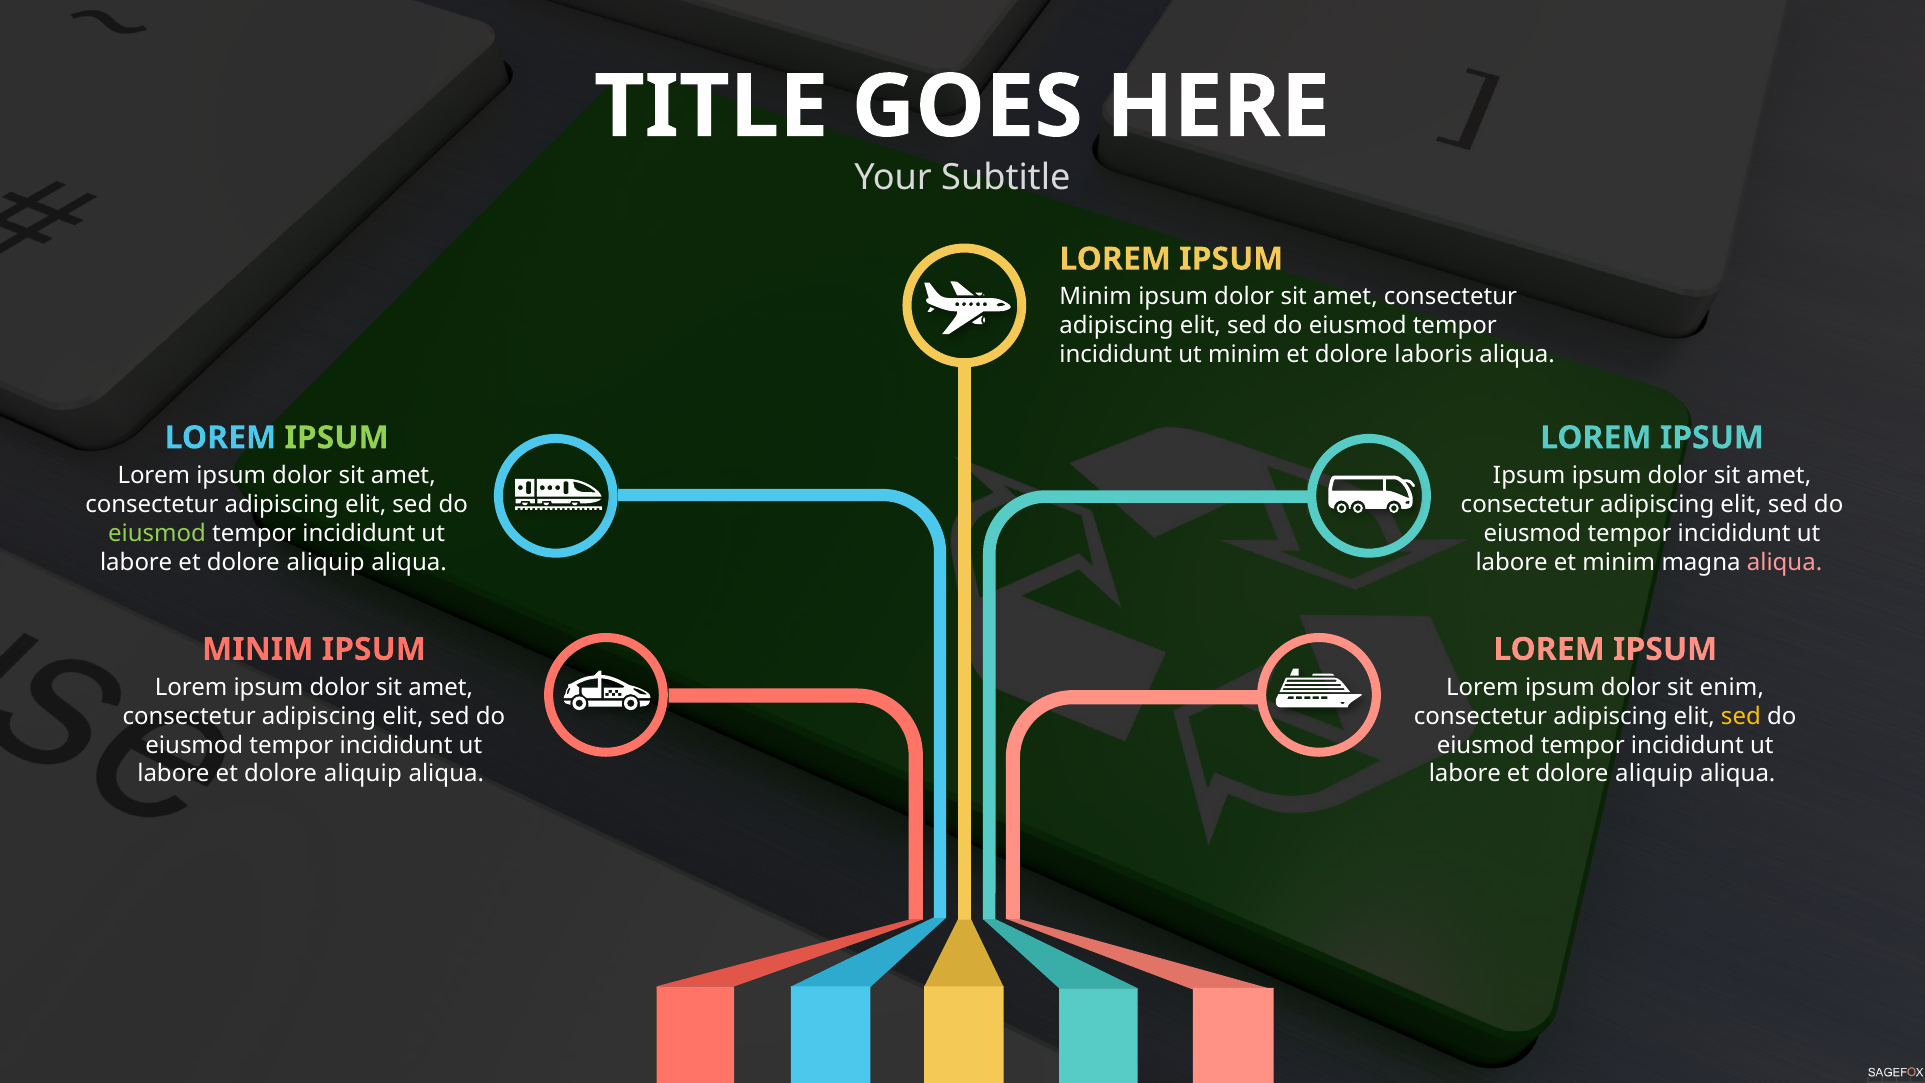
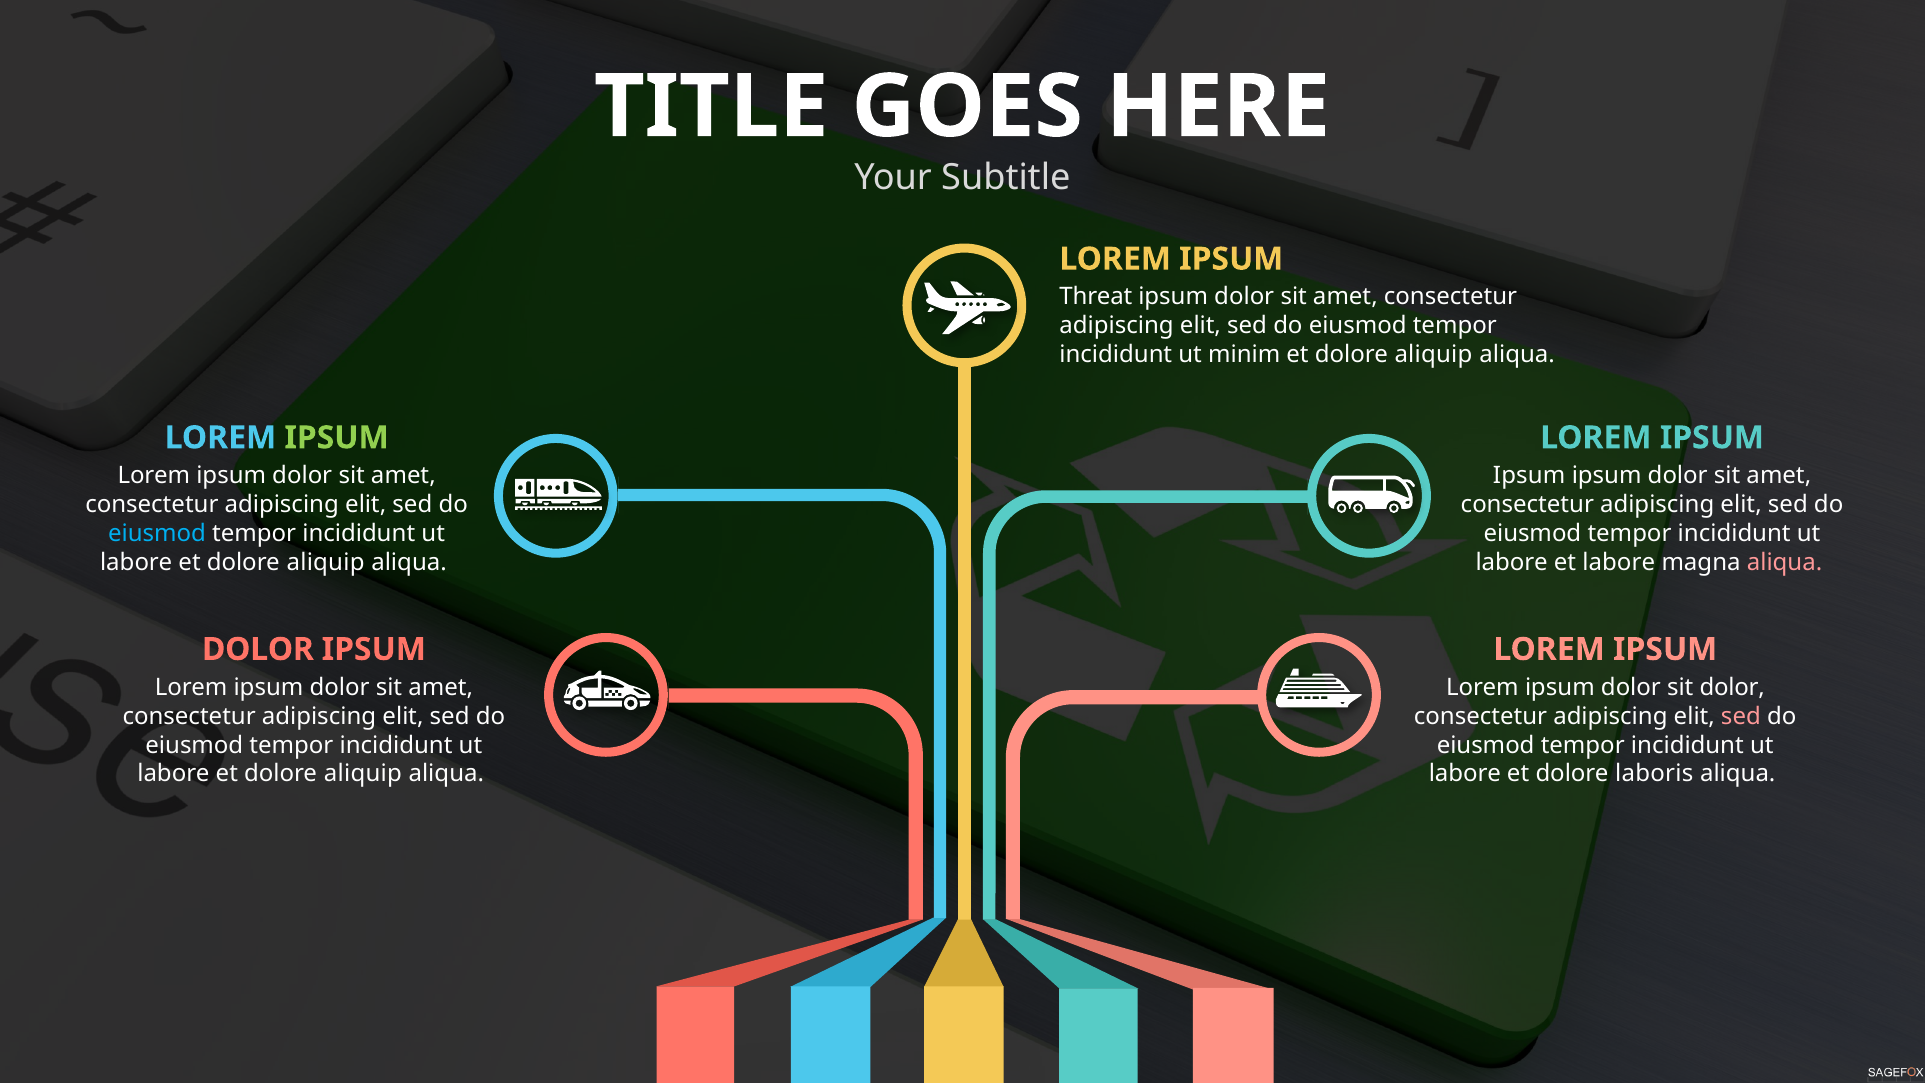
Minim: Minim -> Threat (1096, 297)
laboris: laboris -> aliquip (1433, 355)
eiusmod colour: light green -> light blue (157, 533)
et minim: minim -> labore (1619, 562)
MINIM: MINIM -> DOLOR (258, 649)
sit enim: enim -> dolor (1732, 687)
sed colour: yellow -> pink (1741, 716)
aliquip: aliquip -> laboris (1654, 774)
